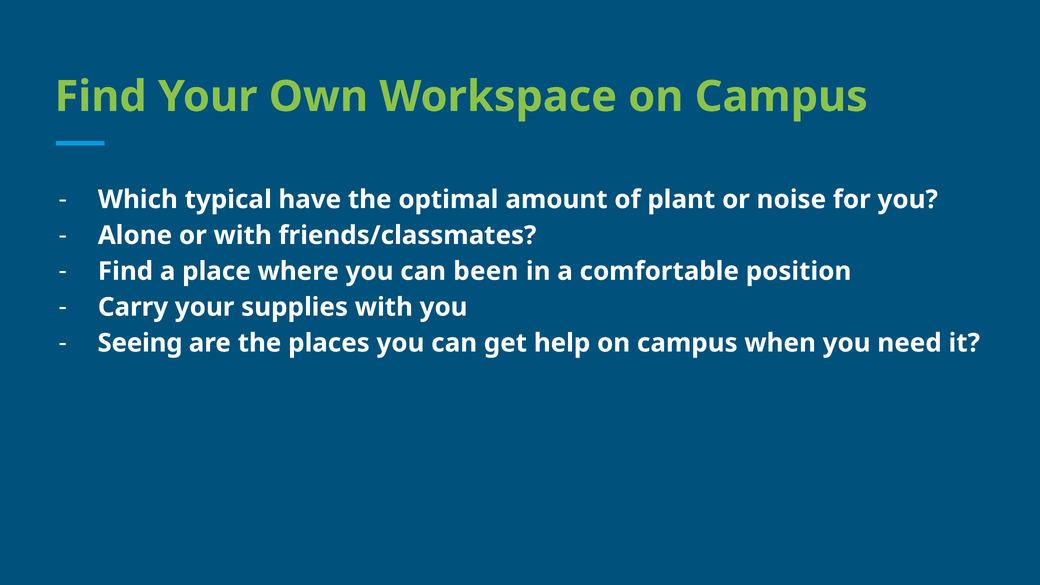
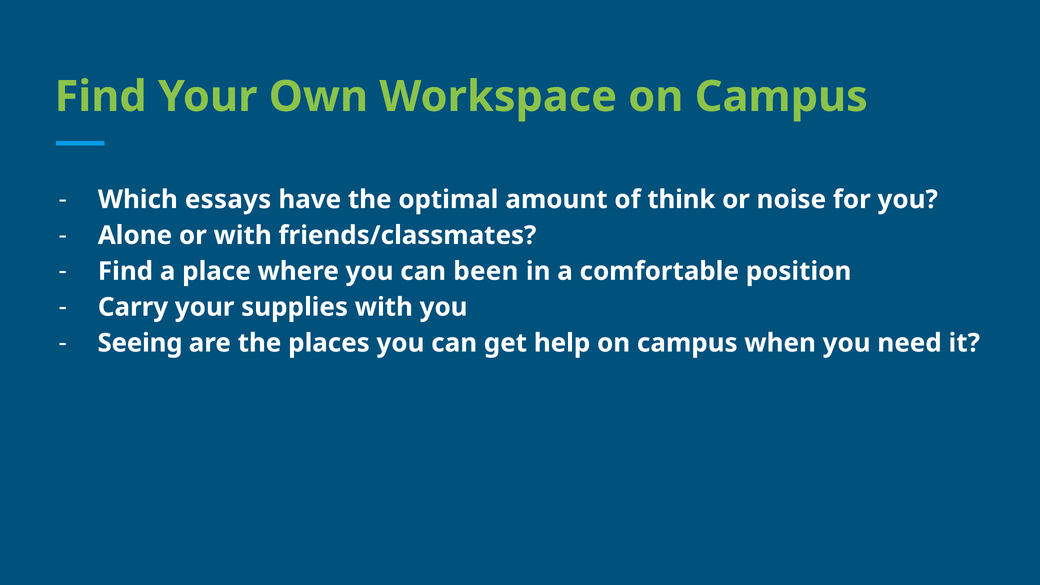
typical: typical -> essays (228, 200)
plant: plant -> think (681, 200)
